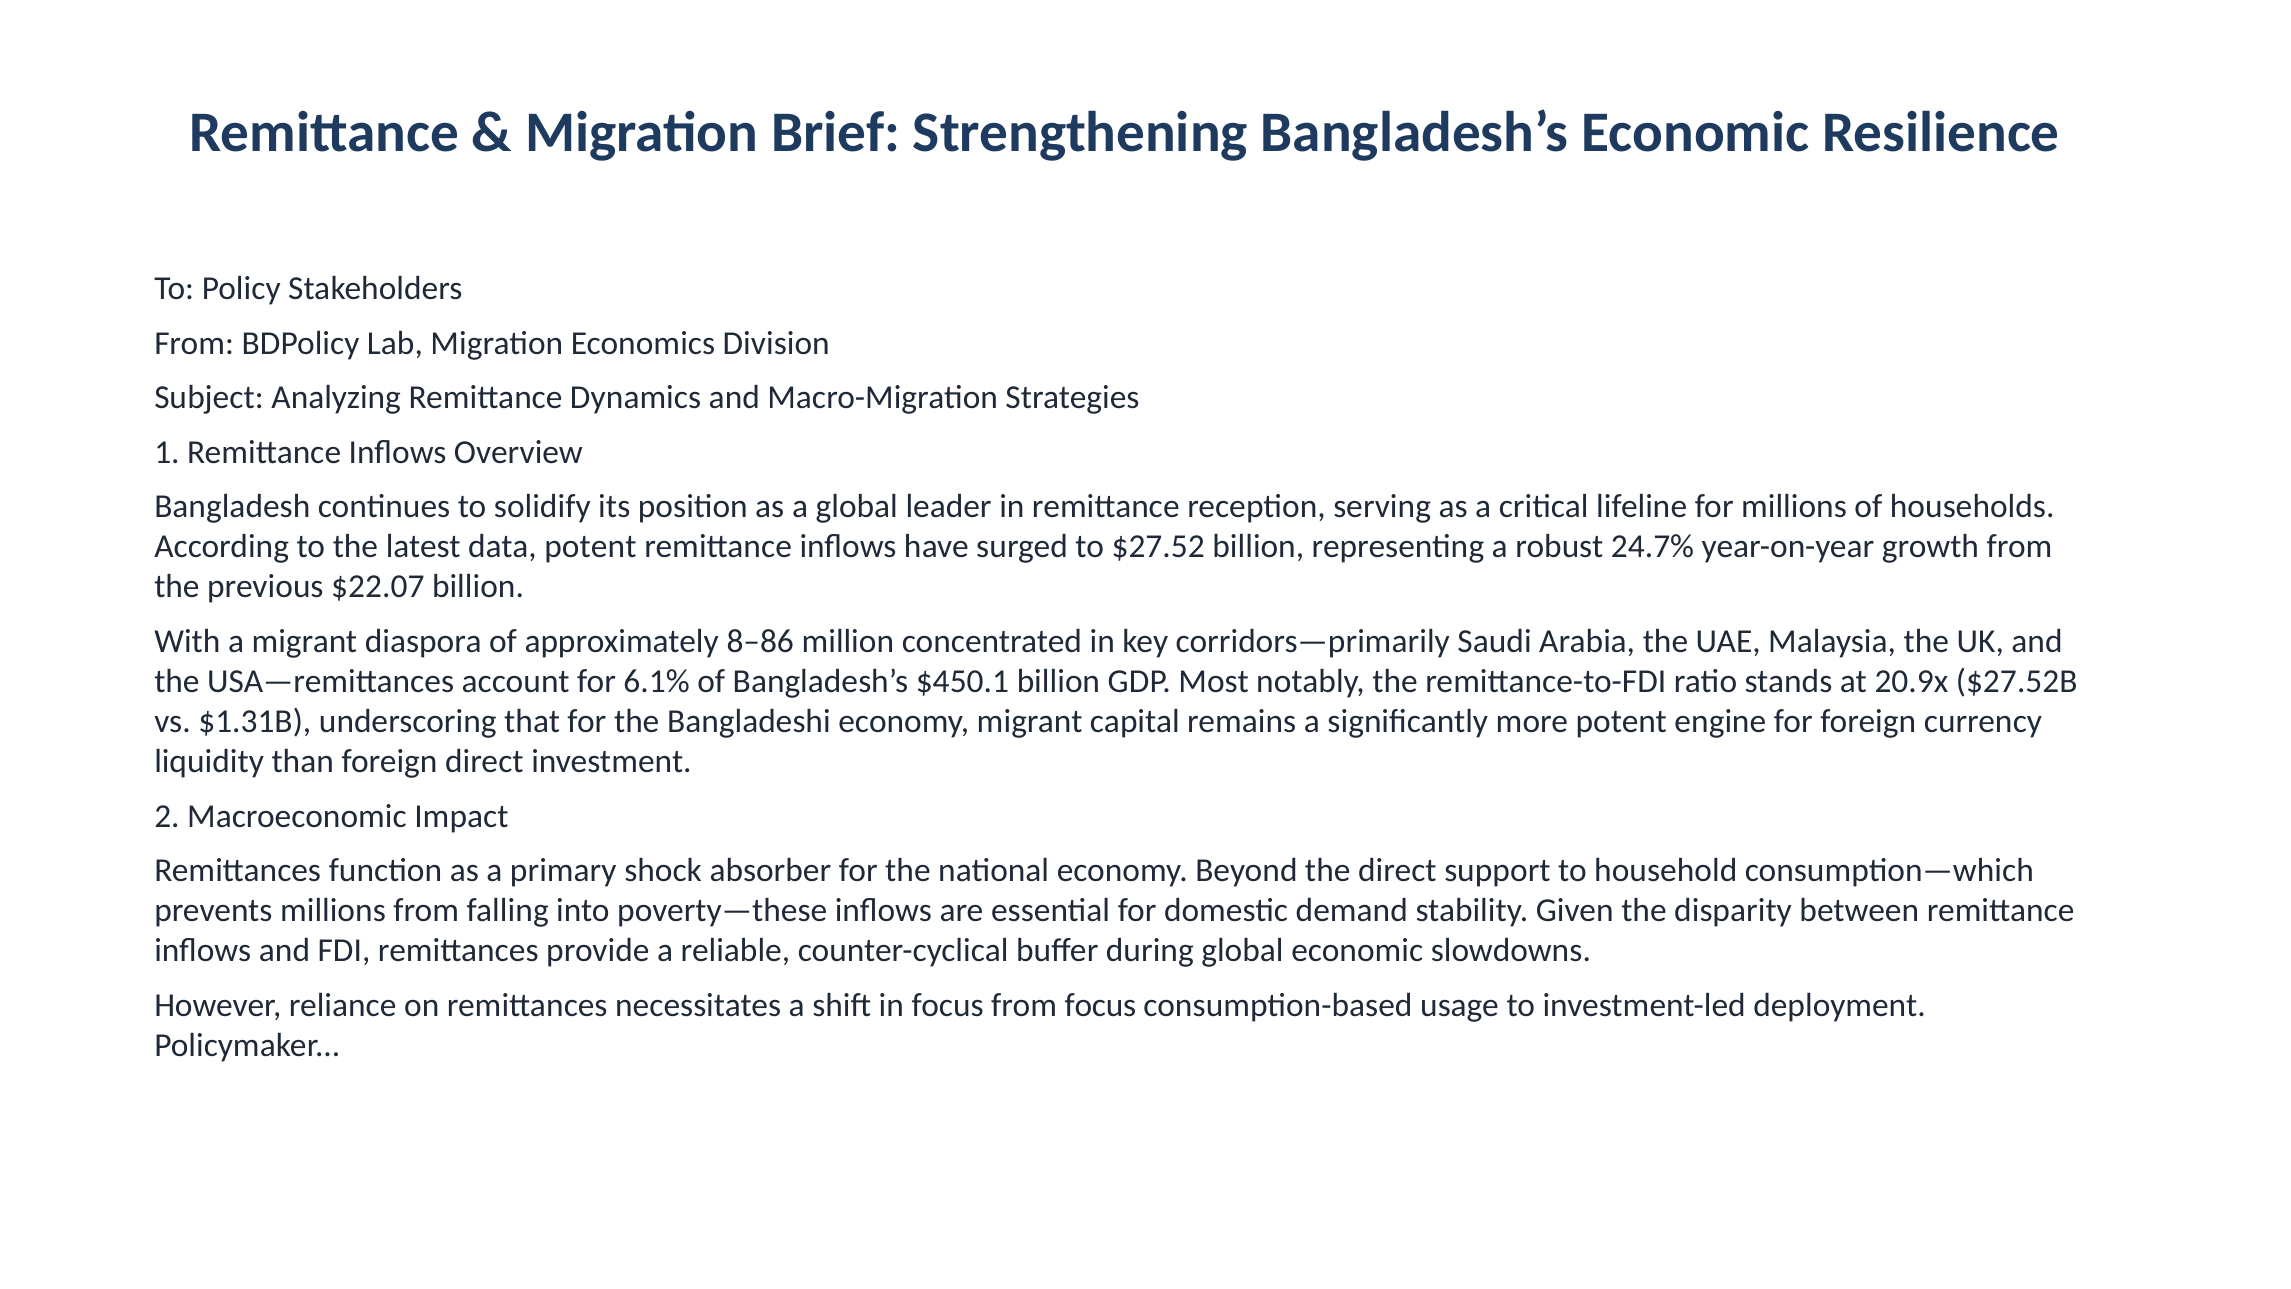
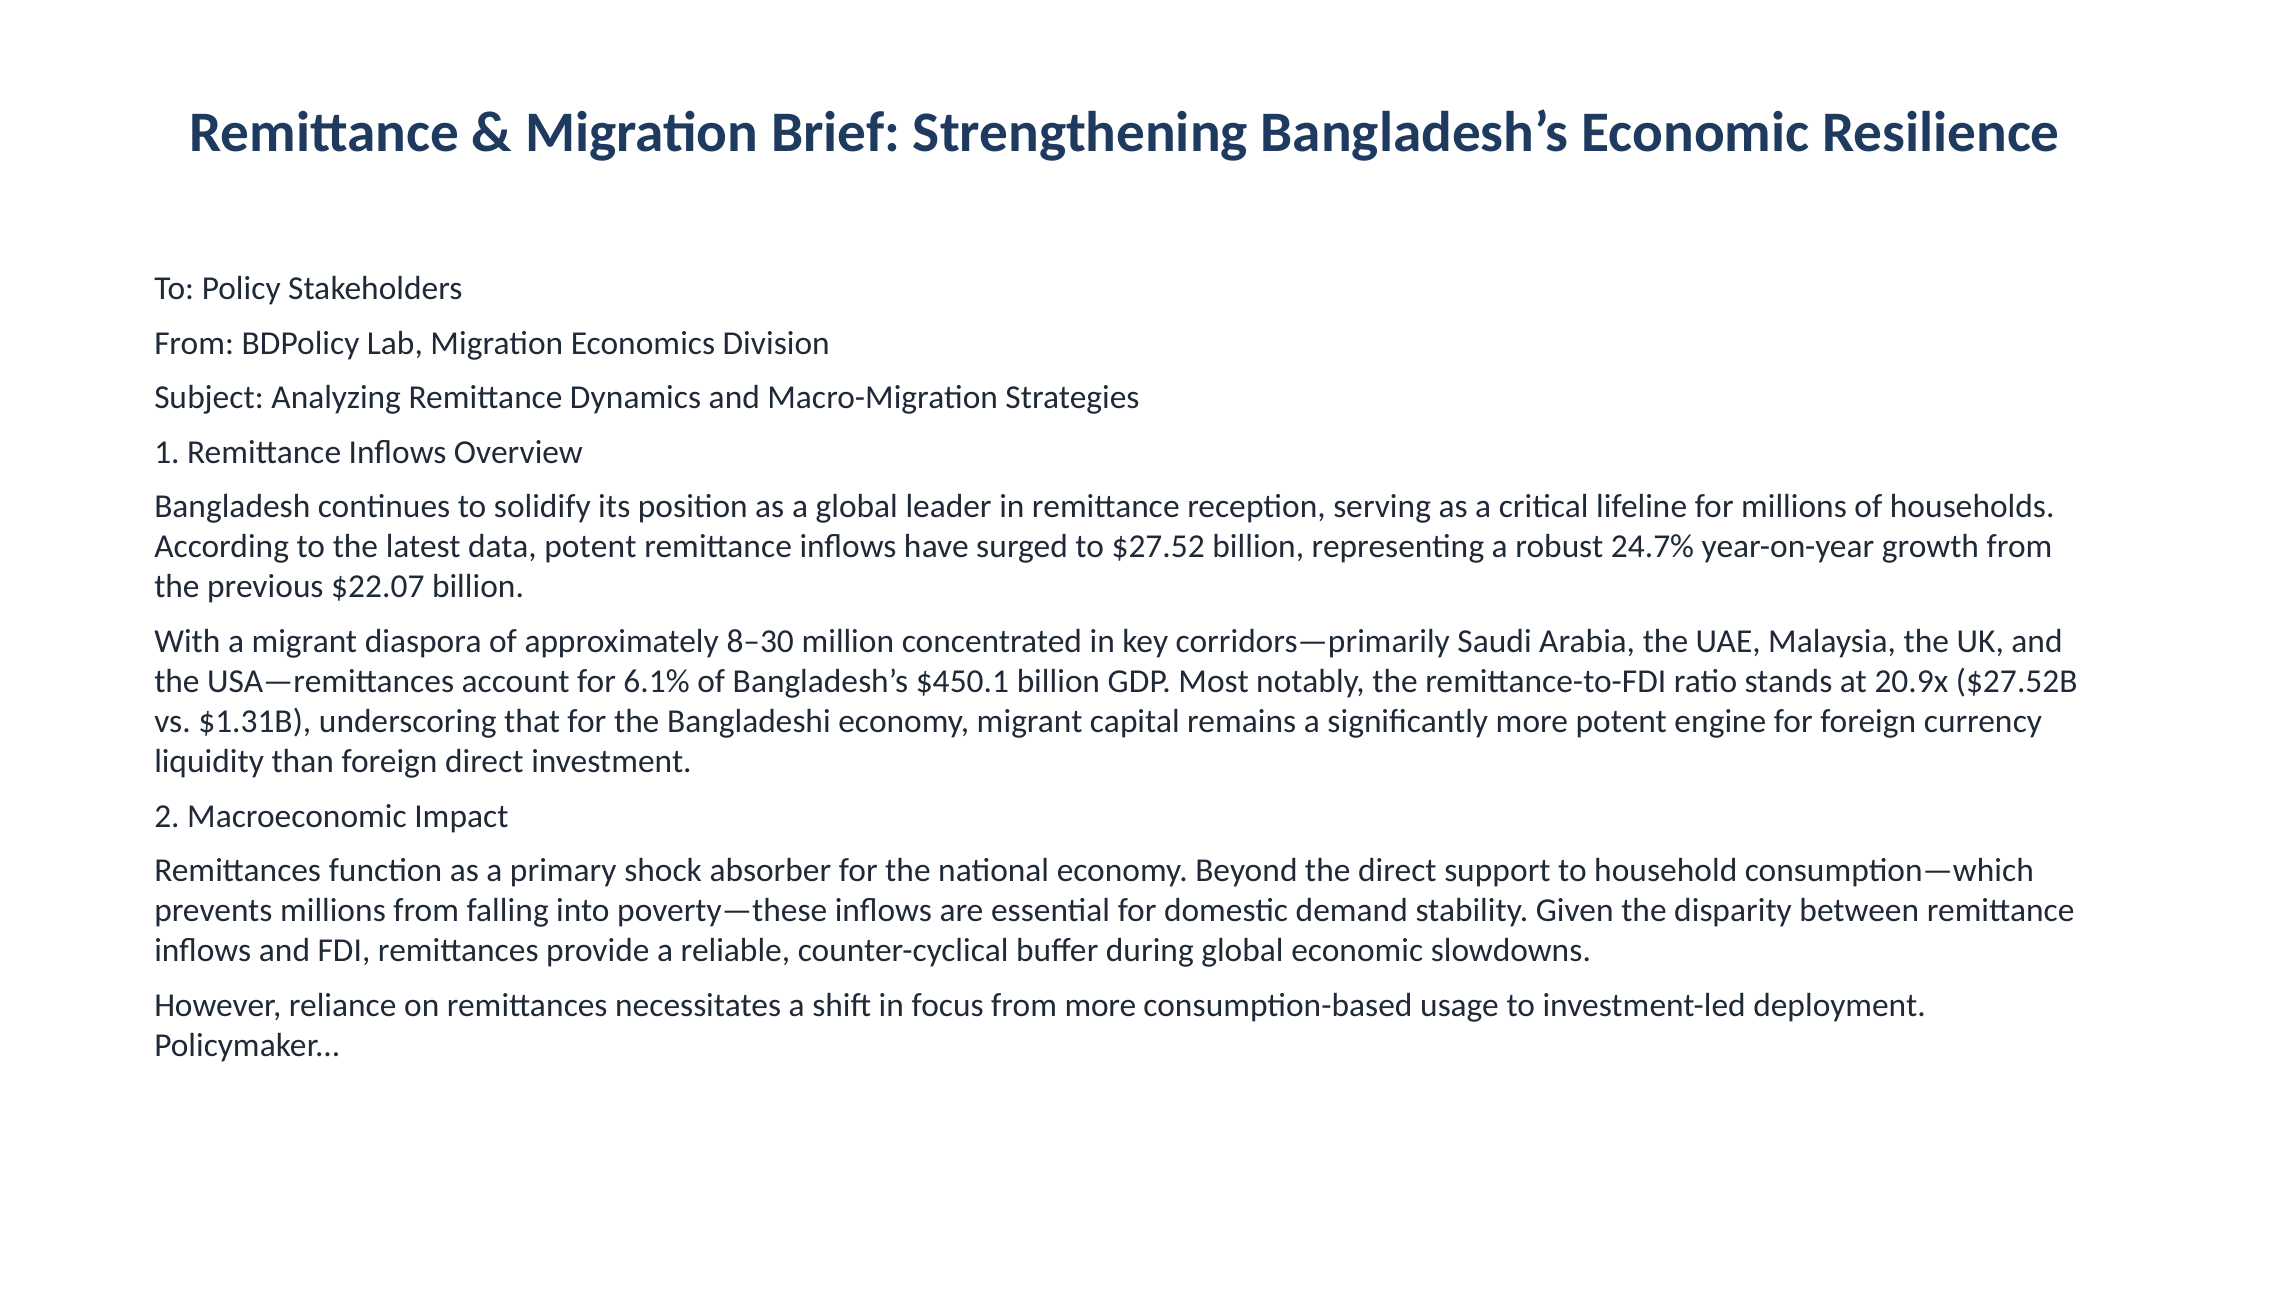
8–86: 8–86 -> 8–30 (760, 641)
from focus: focus -> more (1100, 1005)
